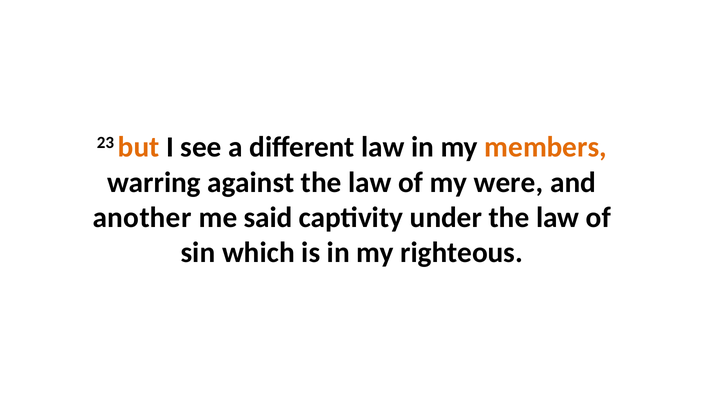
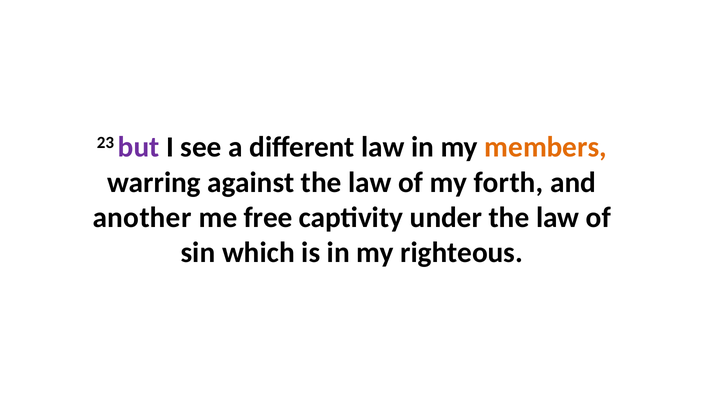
but colour: orange -> purple (139, 147)
were: were -> forth (508, 182)
said: said -> free (268, 218)
